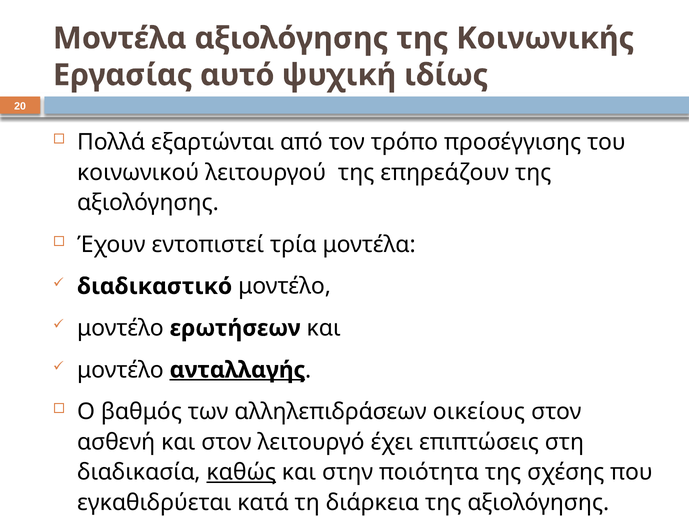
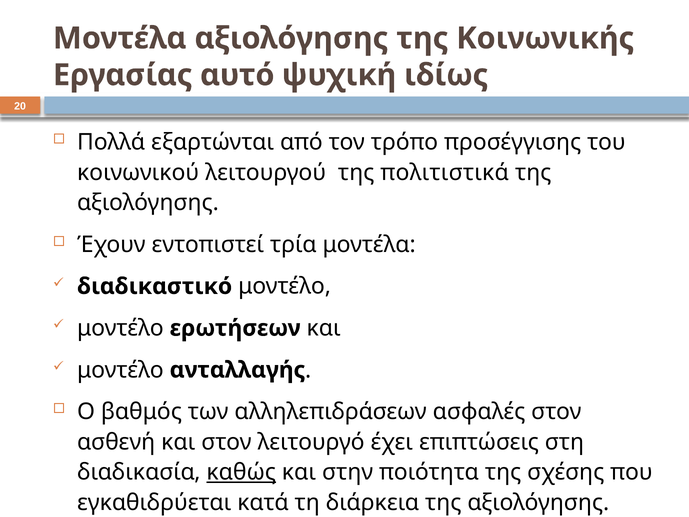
επηρεάζουν: επηρεάζουν -> πολιτιστικά (445, 172)
ανταλλαγής underline: present -> none (237, 370)
οικείους: οικείους -> ασφαλές (479, 412)
